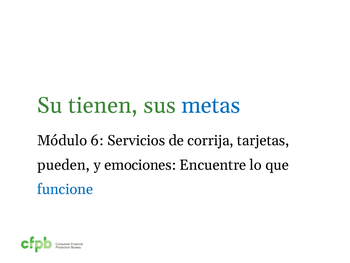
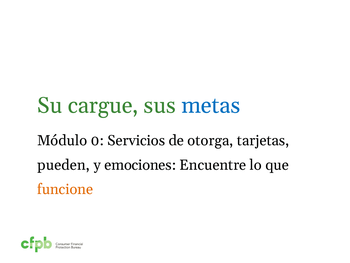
tienen: tienen -> cargue (103, 105)
6: 6 -> 0 (97, 140)
corrija: corrija -> otorga (210, 140)
funcione colour: blue -> orange (65, 189)
